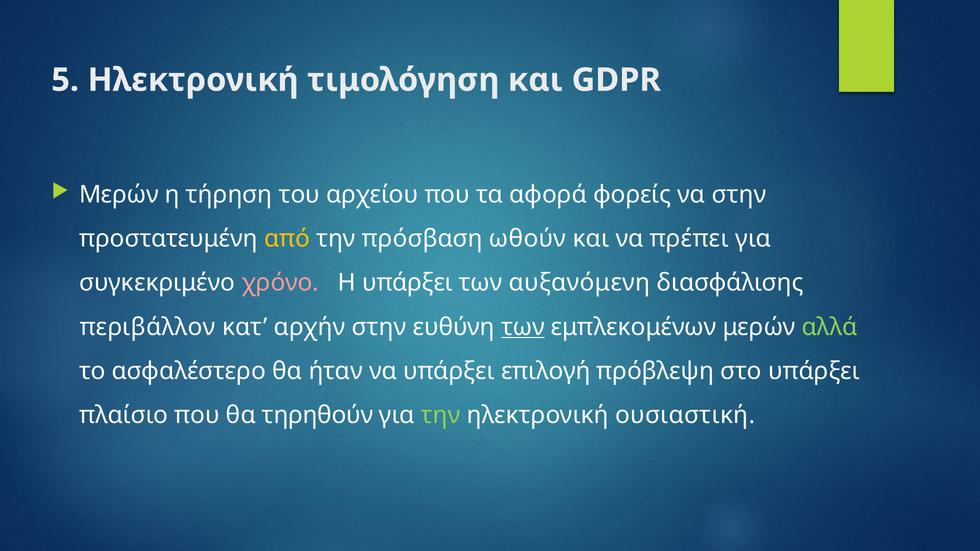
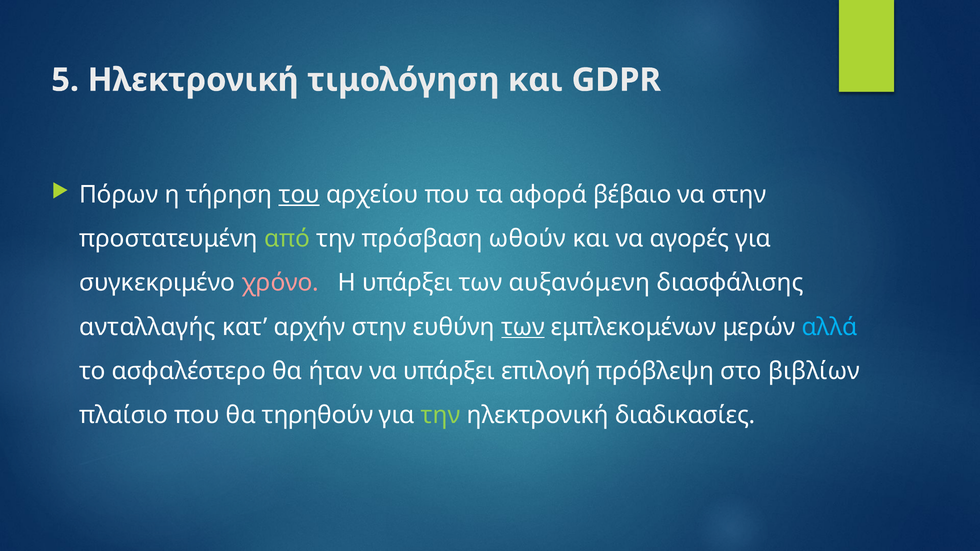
Μερών: Μερών -> Πόρων (119, 195)
του underline: none -> present (299, 195)
φορείς: φορείς -> βέβαιο (632, 195)
από colour: yellow -> light green (287, 239)
πρέπει: πρέπει -> αγορές (690, 239)
περιβάλλον: περιβάλλον -> ανταλλαγής (147, 327)
αλλά colour: light green -> light blue (830, 327)
στο υπάρξει: υπάρξει -> βιβλίων (814, 371)
ουσιαστική: ουσιαστική -> διαδικασίες (685, 415)
